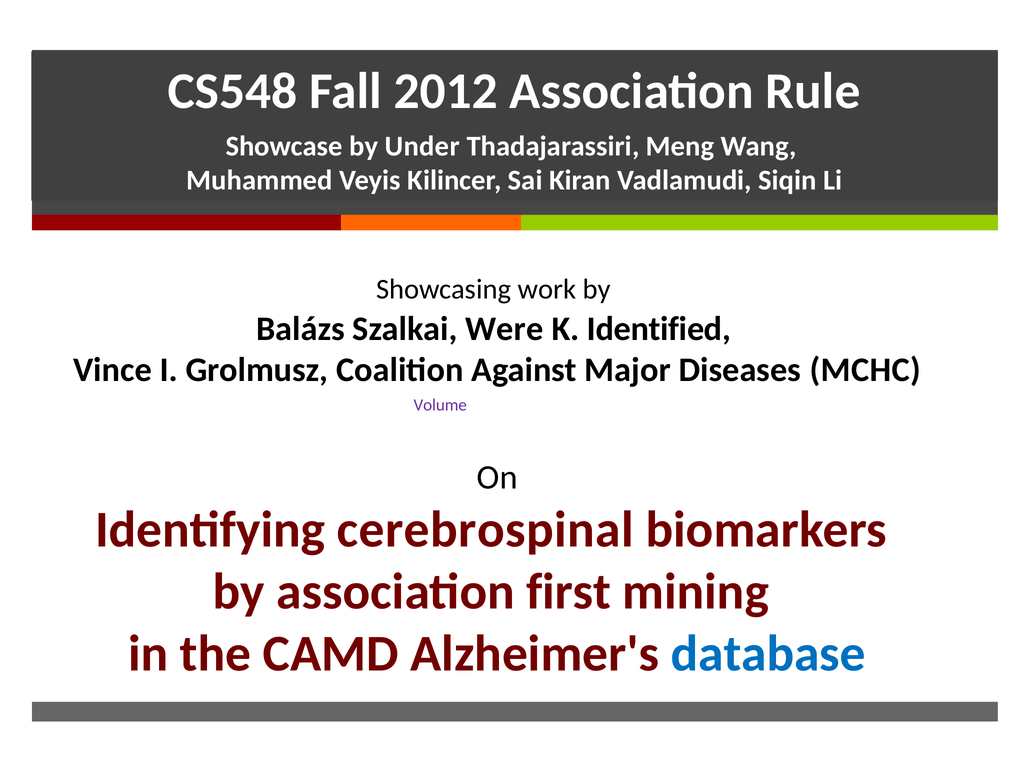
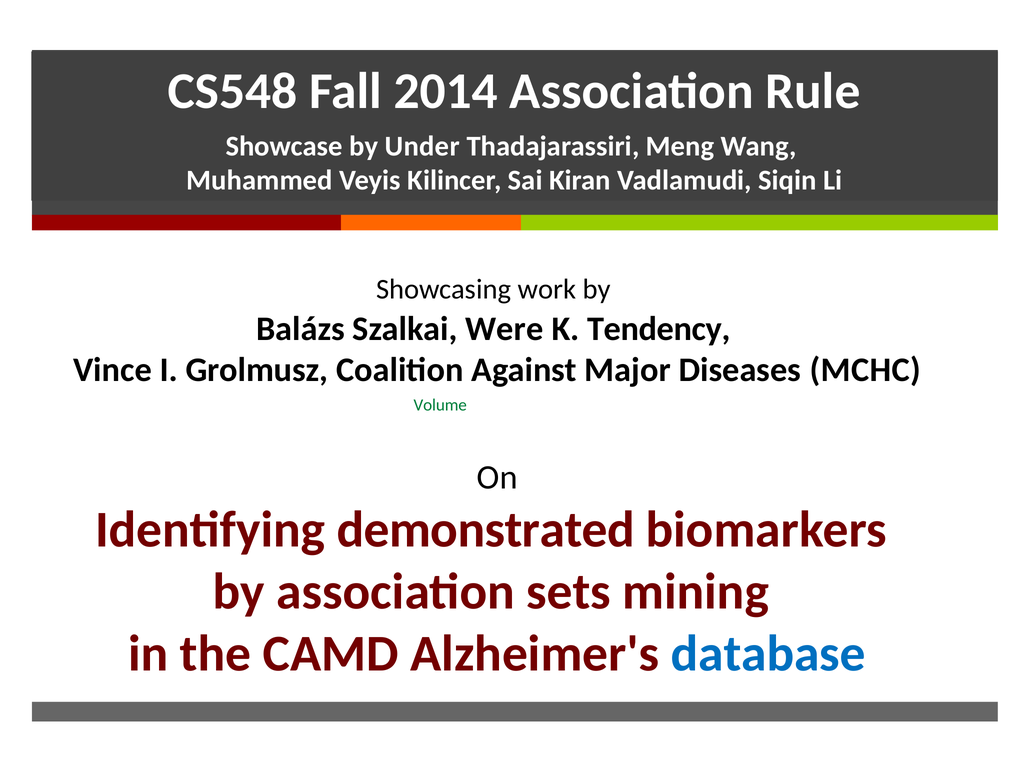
Fall 2012: 2012 -> 2014 (446, 91)
Identified: Identified -> Tendency (659, 329)
Volume colour: purple -> green (440, 405)
cerebrospinal: cerebrospinal -> demonstrated (486, 530)
first: first -> sets (569, 591)
